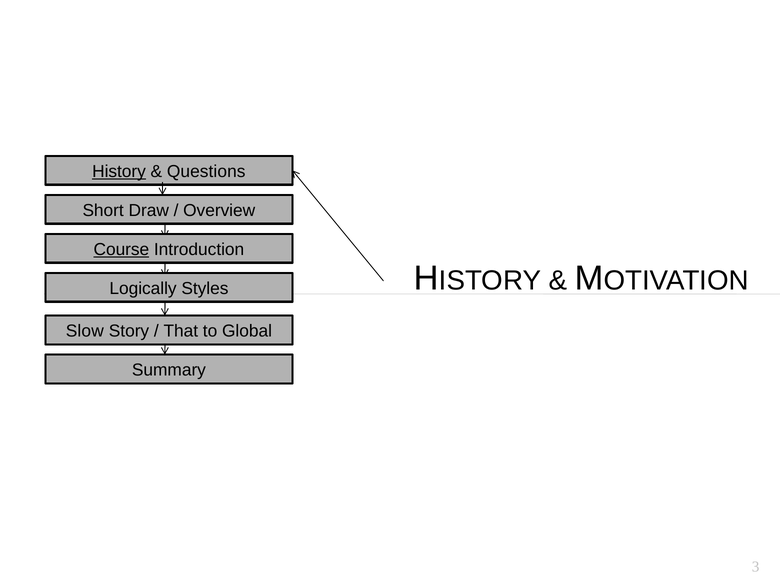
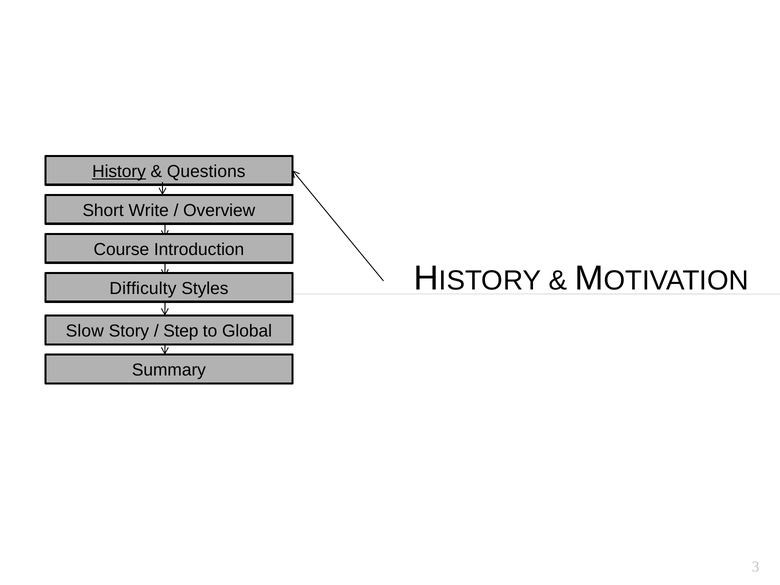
Draw: Draw -> Write (149, 210)
Course underline: present -> none (121, 249)
Logically: Logically -> Difficulty (143, 288)
That: That -> Step (181, 331)
